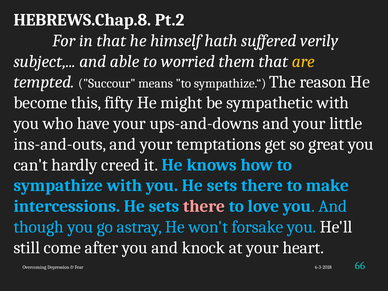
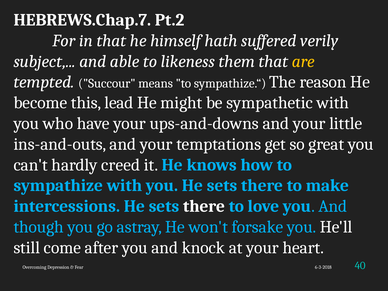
HEBREWS.Chap.8: HEBREWS.Chap.8 -> HEBREWS.Chap.7 (82, 20)
worried: worried -> likeness (188, 61)
fifty: fifty -> lead (119, 103)
there colour: pink -> white (204, 206)
66: 66 -> 40 (360, 266)
